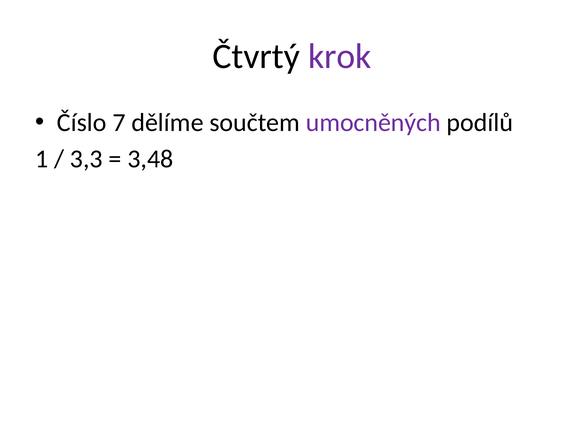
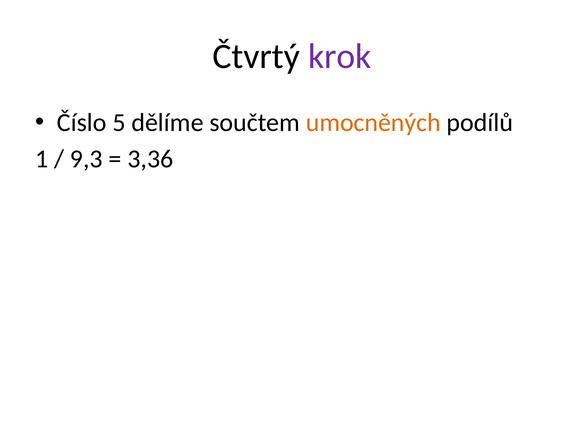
7: 7 -> 5 (119, 123)
umocněných colour: purple -> orange (373, 123)
3,3: 3,3 -> 9,3 (86, 159)
3,48: 3,48 -> 3,36 (150, 159)
